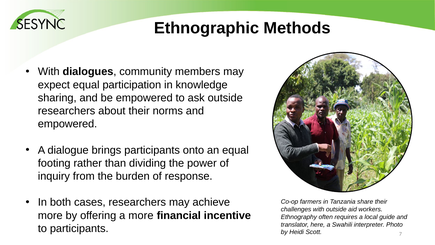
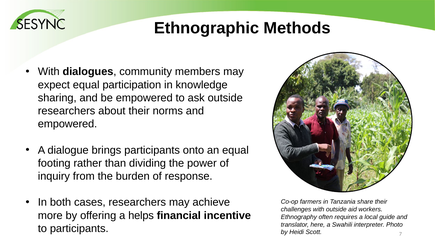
a more: more -> helps (141, 215)
